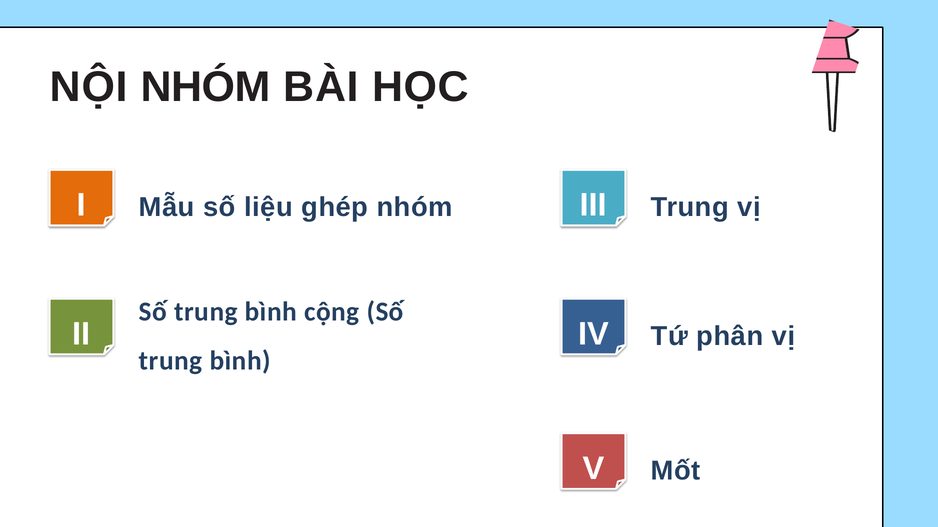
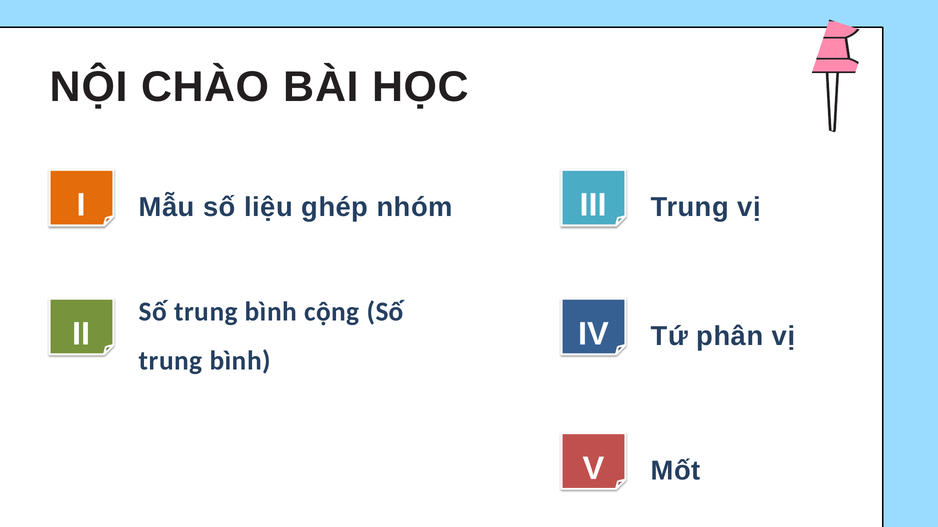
NỘI NHÓM: NHÓM -> CHÀO (205, 87)
